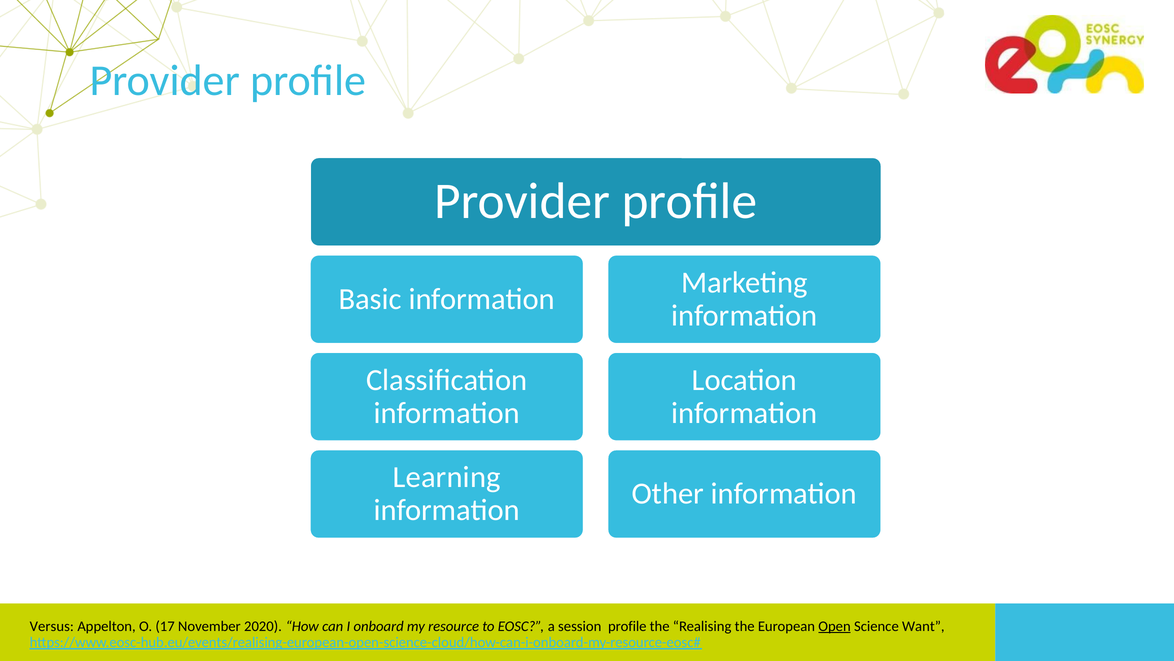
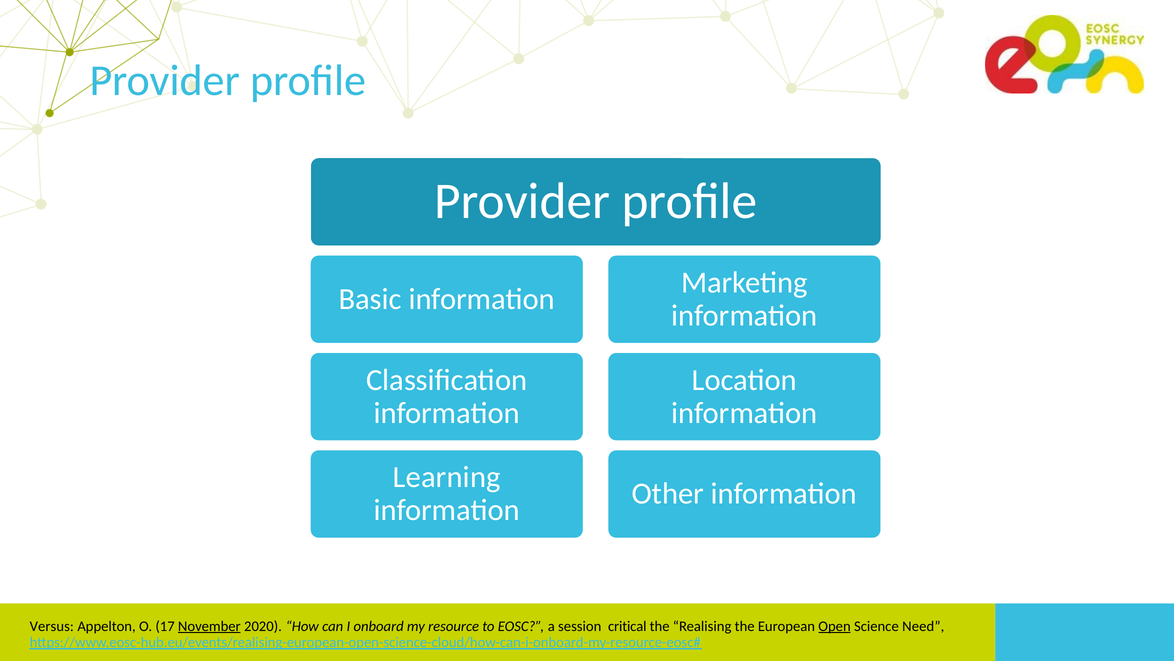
November underline: none -> present (209, 626)
session profile: profile -> critical (627, 626)
Want: Want -> Need (923, 626)
